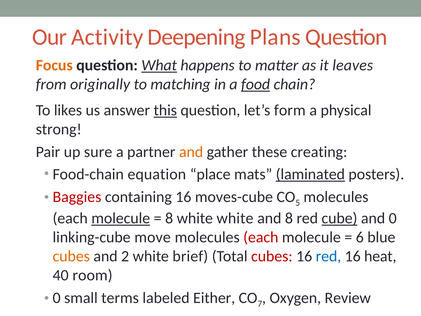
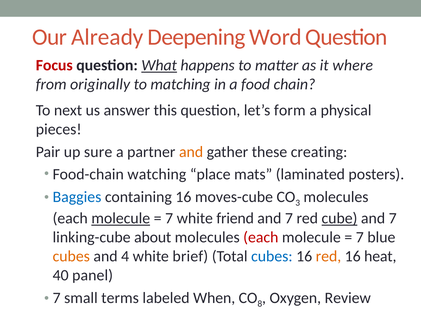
Activity: Activity -> Already (107, 37)
Plans: Plans -> Word (275, 37)
Focus colour: orange -> red (54, 65)
leaves: leaves -> where (353, 65)
food underline: present -> none (256, 84)
likes: likes -> next (68, 110)
this underline: present -> none (165, 110)
strong: strong -> pieces (59, 129)
equation: equation -> watching (157, 174)
laminated underline: present -> none (310, 174)
Baggies colour: red -> blue (77, 197)
5: 5 -> 3 (298, 203)
8: 8 -> 7 (169, 218)
white white: white -> friend (235, 218)
8: 8 -> 7 (289, 218)
0: 0 -> 7 (393, 218)
move: move -> about (153, 237)
6: 6 -> 7 (360, 237)
2: 2 -> 4 (125, 256)
cubes colour: red -> blue (272, 256)
red colour: blue -> orange (328, 256)
room: room -> panel (93, 275)
0: 0 -> 7 (57, 298)
Either: Either -> When (214, 298)
7: 7 -> 8 (260, 304)
